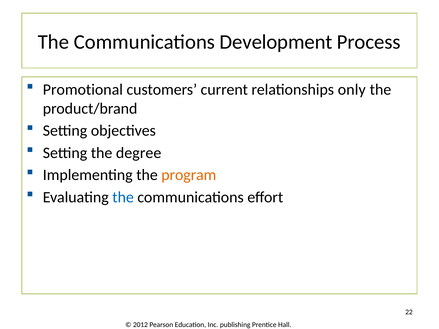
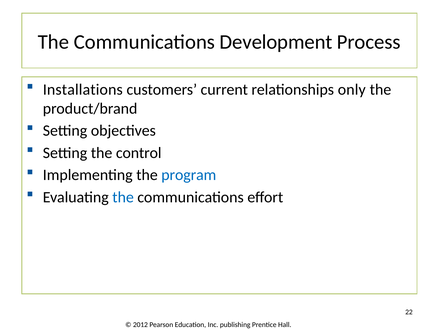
Promotional: Promotional -> Installations (83, 90)
degree: degree -> control (139, 153)
program colour: orange -> blue (189, 175)
